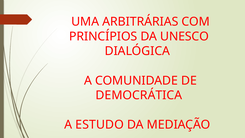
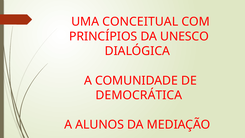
ARBITRÁRIAS: ARBITRÁRIAS -> CONCEITUAL (140, 22)
ESTUDO: ESTUDO -> ALUNOS (100, 125)
